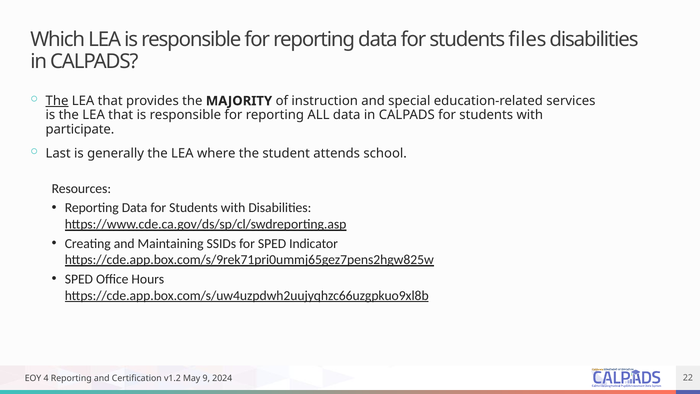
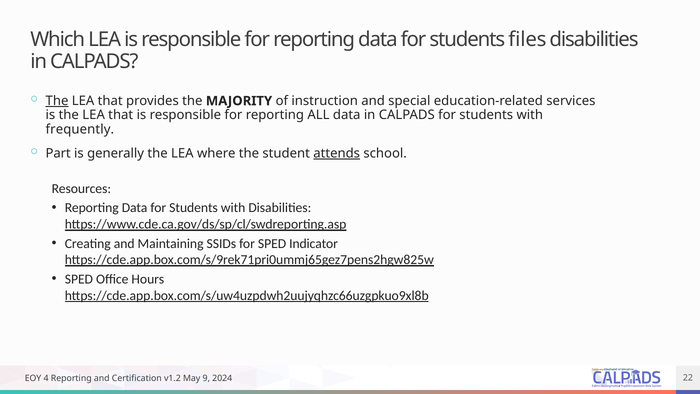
participate: participate -> frequently (80, 129)
Last: Last -> Part (58, 153)
attends underline: none -> present (337, 153)
